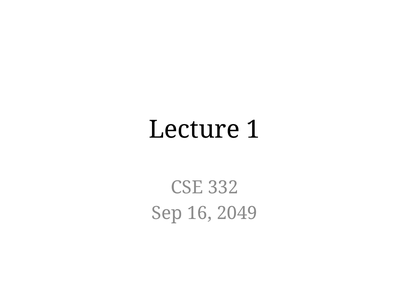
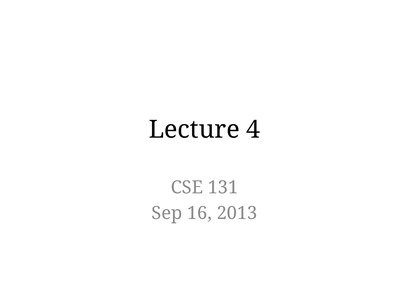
1: 1 -> 4 (253, 130)
332: 332 -> 131 (223, 188)
2049: 2049 -> 2013 (237, 214)
